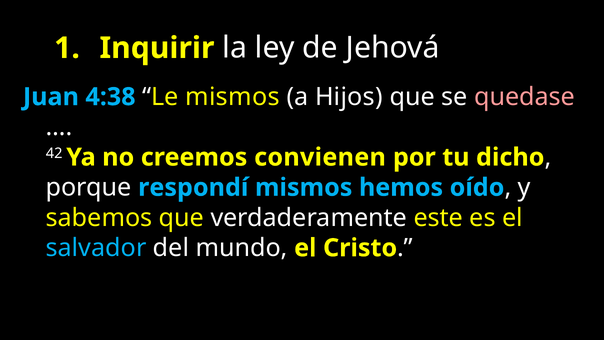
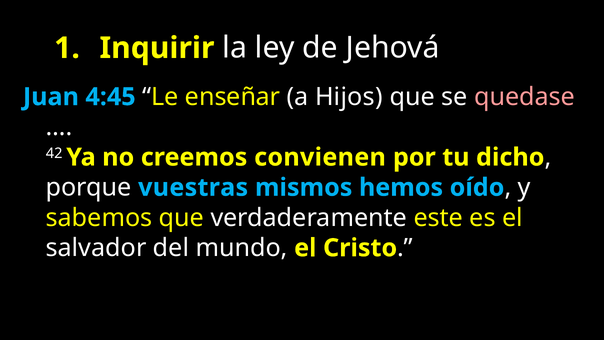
4:38: 4:38 -> 4:45 (111, 97)
Le mismos: mismos -> enseñar (233, 97)
respondí: respondí -> vuestras (193, 187)
salvador colour: light blue -> white (96, 248)
